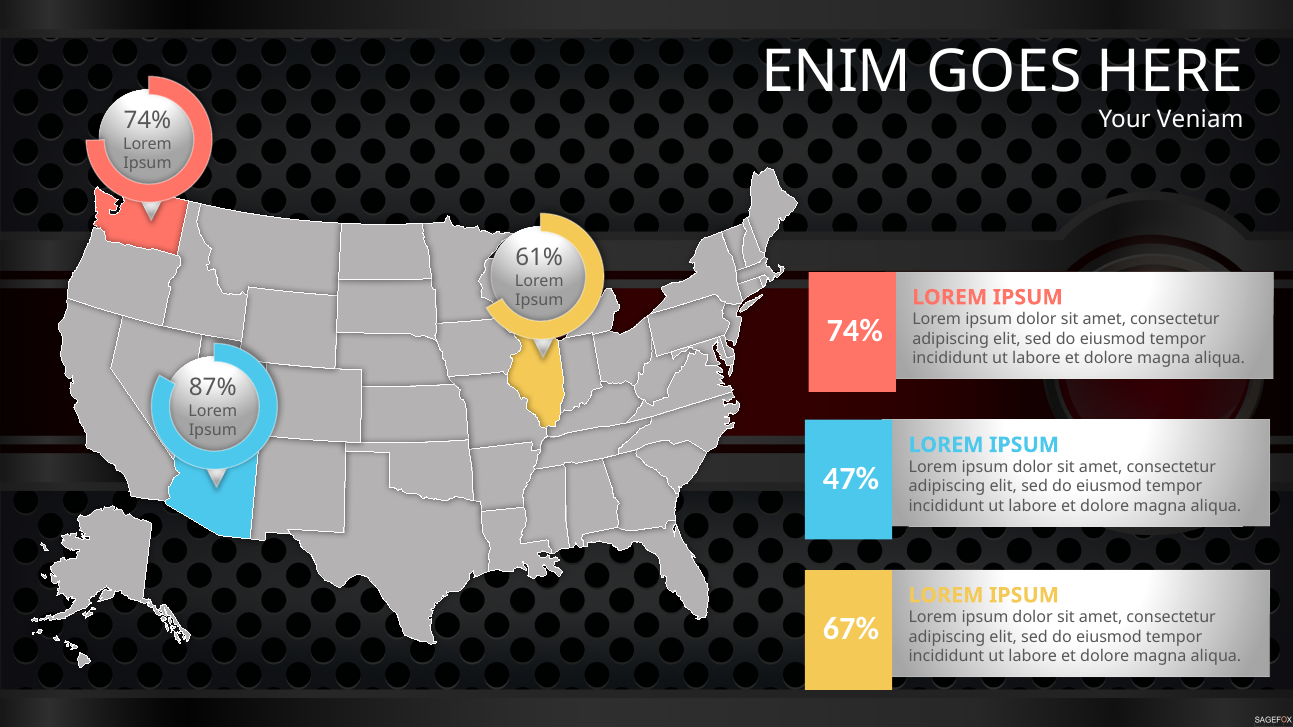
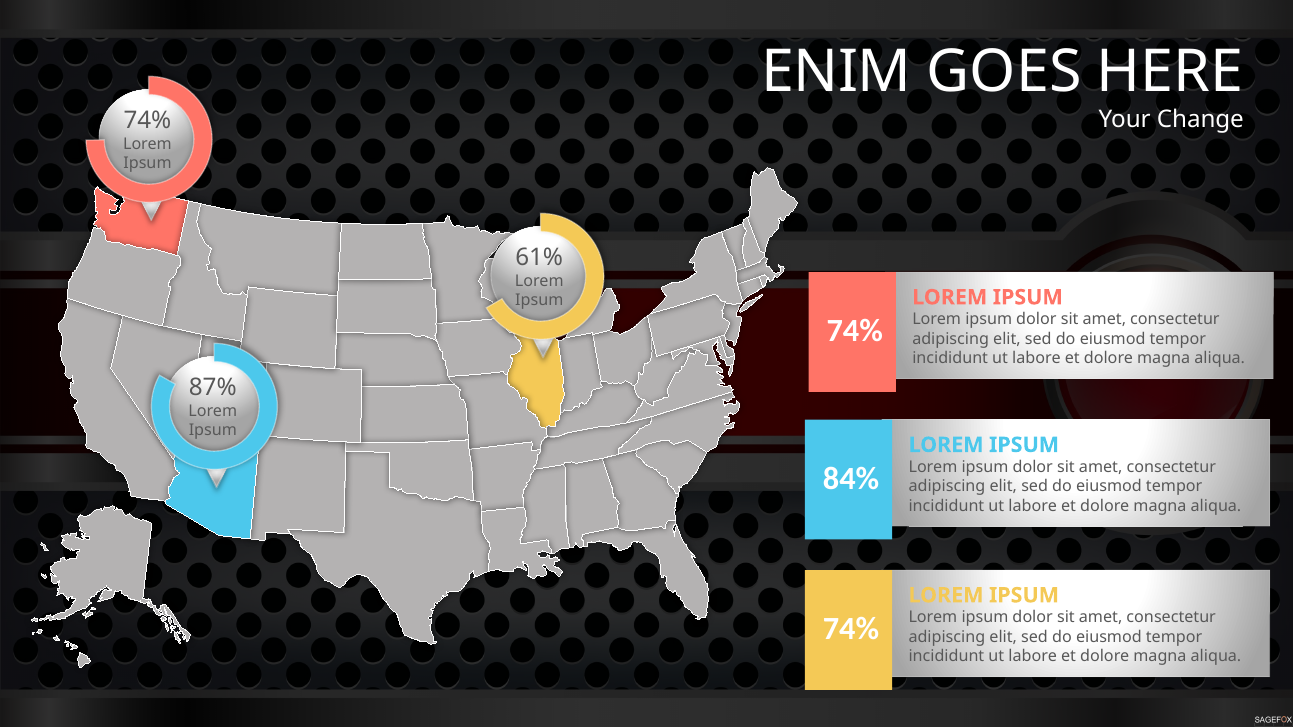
Veniam: Veniam -> Change (1200, 119)
47%: 47% -> 84% (851, 479)
67%: 67% -> 74% (851, 629)
